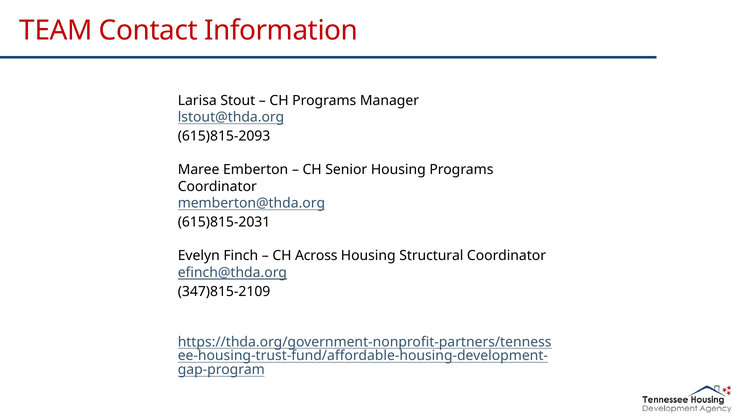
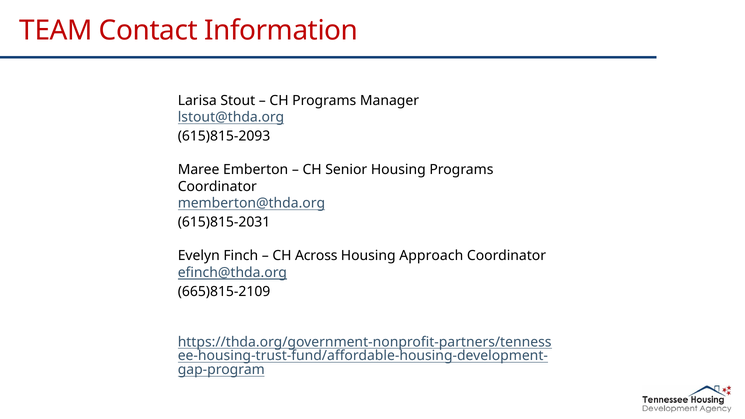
Structural: Structural -> Approach (431, 256)
347)815-2109: 347)815-2109 -> 665)815-2109 (224, 292)
